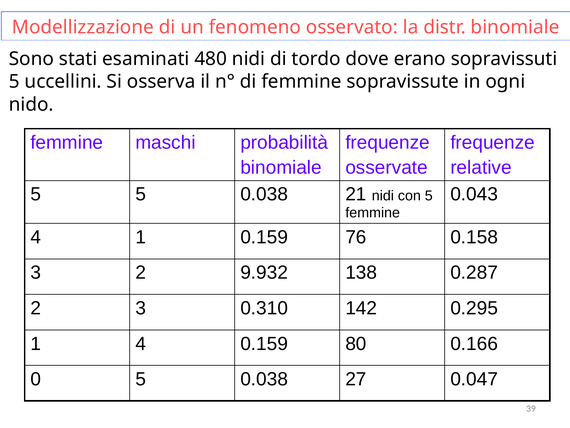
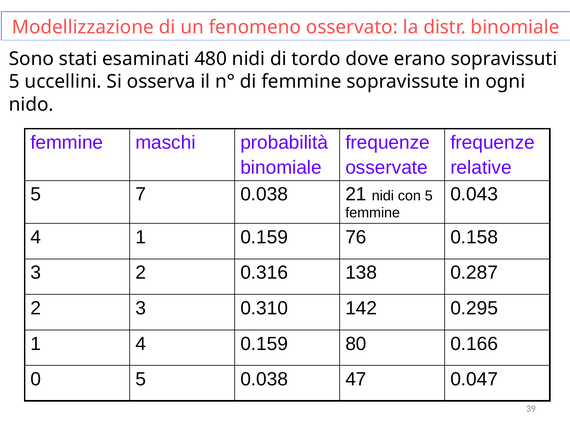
5 5: 5 -> 7 (141, 194)
9.932: 9.932 -> 0.316 (264, 272)
27: 27 -> 47 (356, 379)
